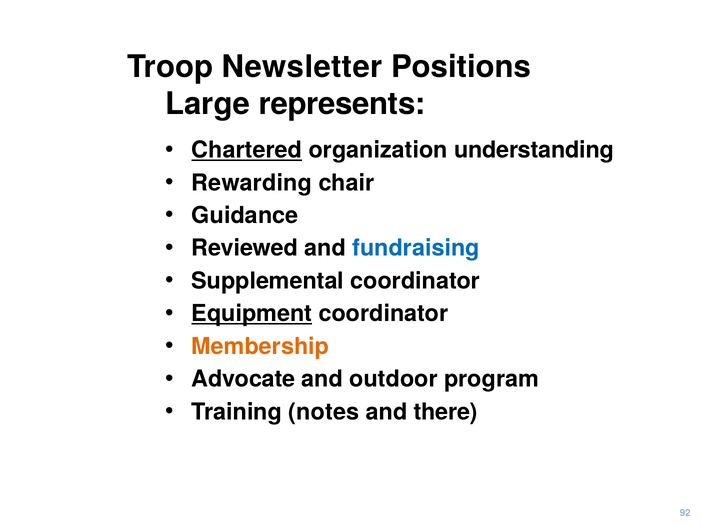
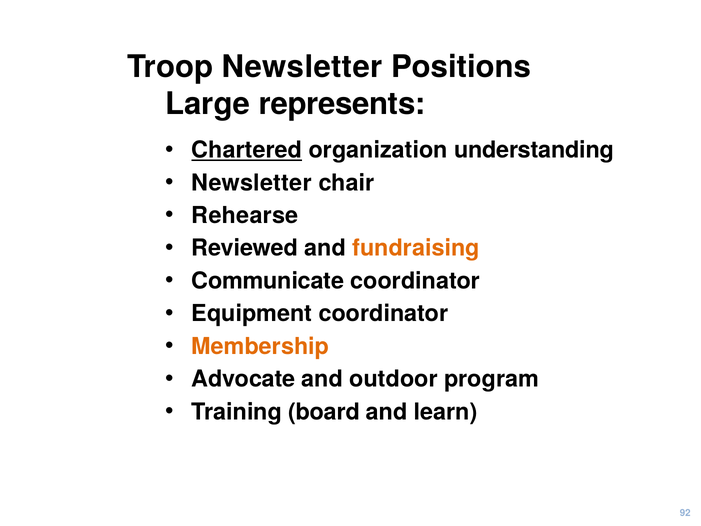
Rewarding: Rewarding -> Newsletter (252, 183)
Guidance: Guidance -> Rehearse (245, 215)
fundraising colour: blue -> orange (416, 248)
Supplemental: Supplemental -> Communicate (268, 281)
Equipment underline: present -> none (252, 314)
notes: notes -> board (324, 412)
there: there -> learn (446, 412)
